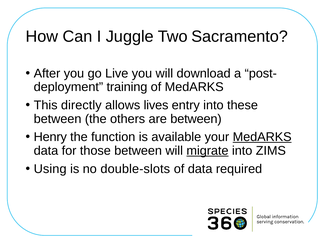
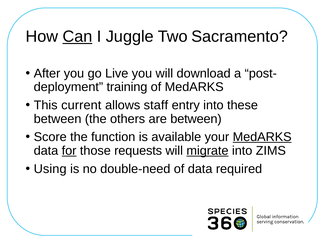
Can underline: none -> present (77, 36)
directly: directly -> current (81, 105)
lives: lives -> staff (156, 105)
Henry: Henry -> Score (50, 137)
for underline: none -> present (69, 151)
those between: between -> requests (138, 151)
double-slots: double-slots -> double-need (135, 169)
